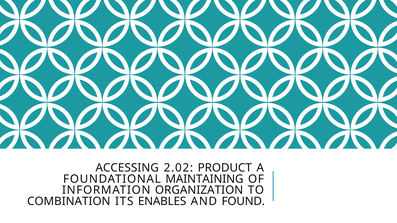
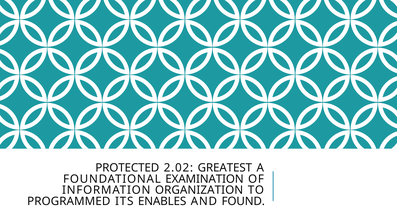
ACCESSING: ACCESSING -> PROTECTED (127, 168)
PRODUCT: PRODUCT -> GREATEST (225, 168)
MAINTAINING: MAINTAINING -> EXAMINATION (205, 179)
COMBINATION: COMBINATION -> PROGRAMMED (69, 202)
